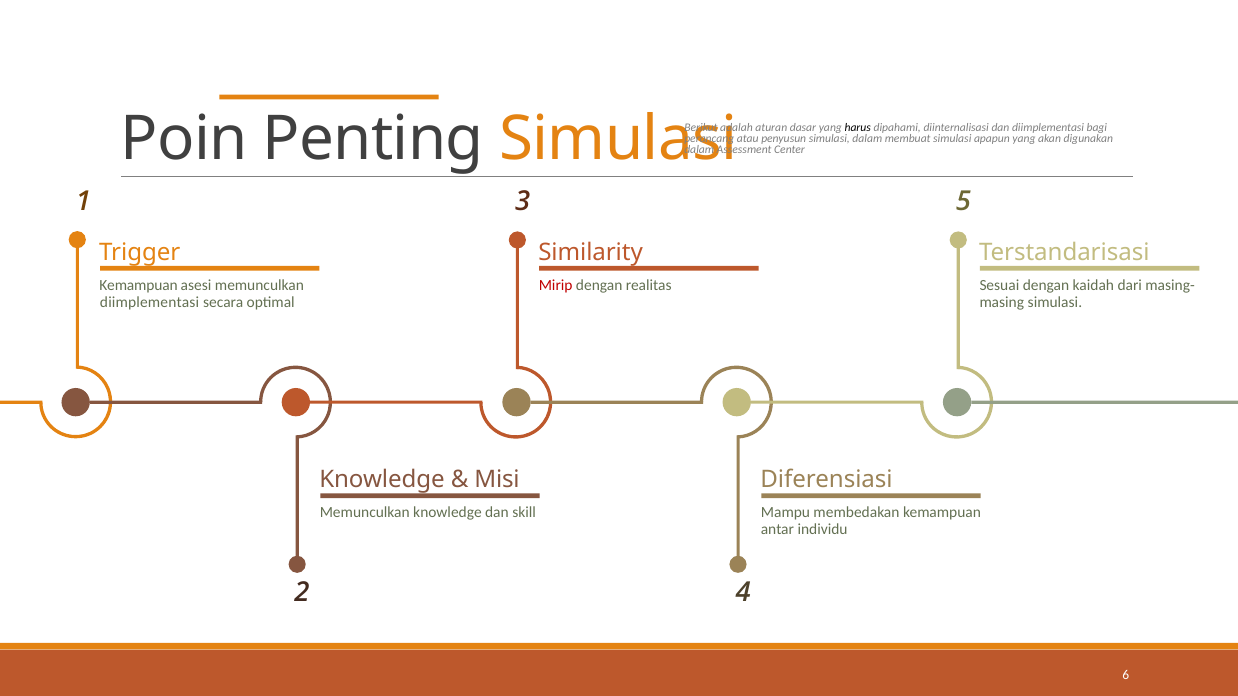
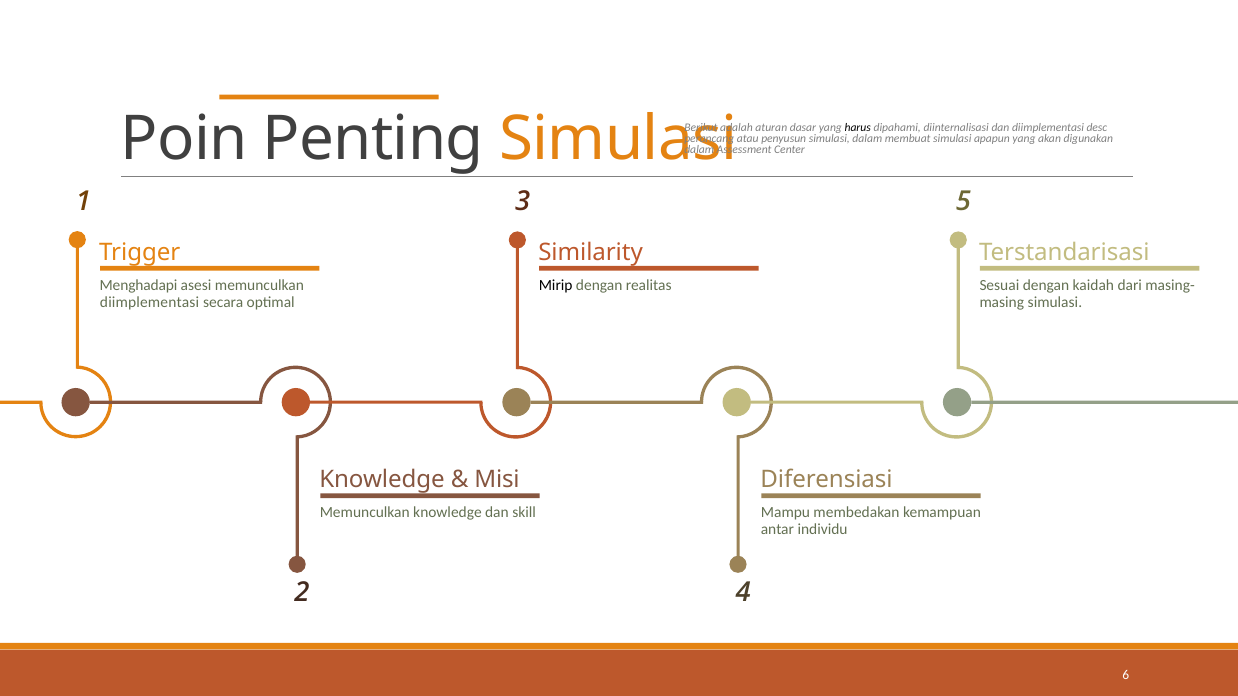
bagi: bagi -> desc (1097, 128)
Kemampuan: Kemampuan -> Menghadapi (139, 285)
Mirip colour: red -> black (556, 285)
